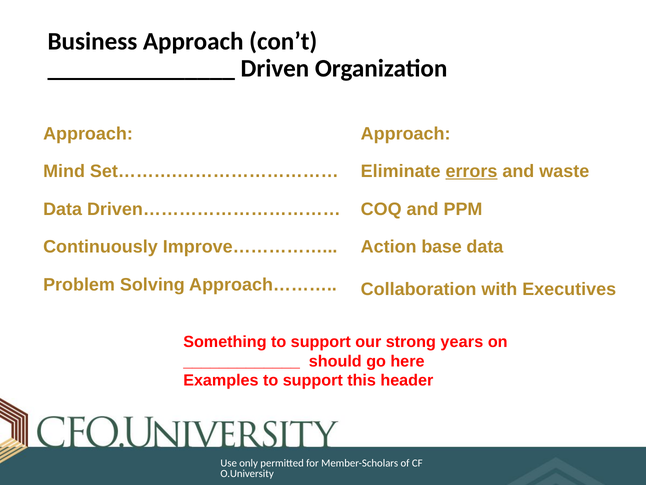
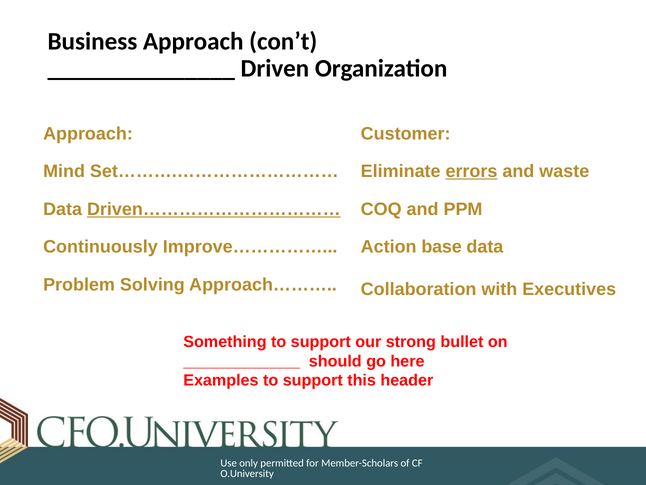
Approach: Approach -> Customer (406, 134)
Driven…………………………… underline: none -> present (214, 209)
years: years -> bullet (462, 341)
